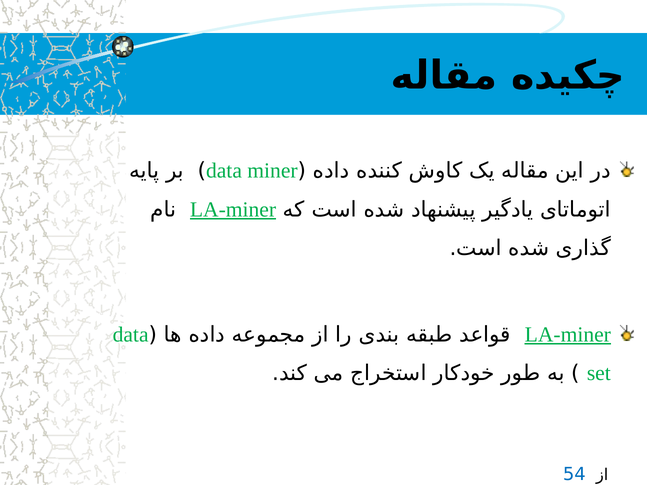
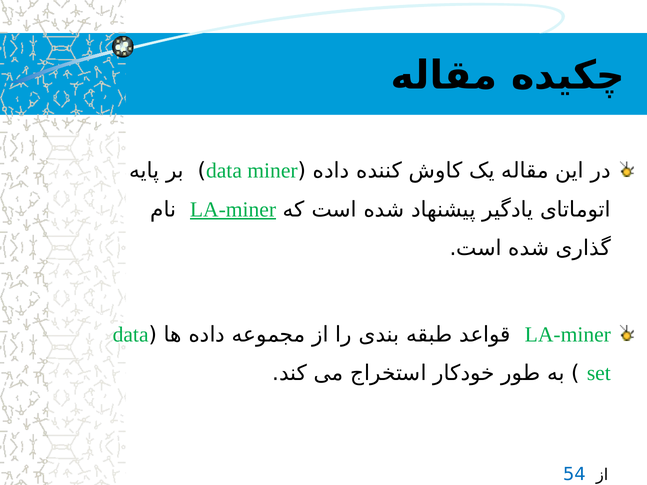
LA-miner underline: present -> none (568, 335)
